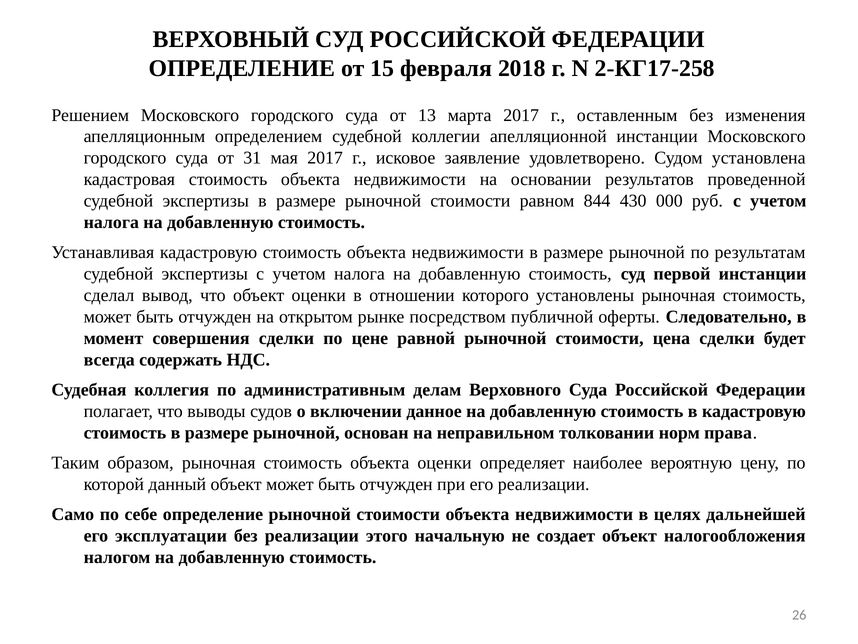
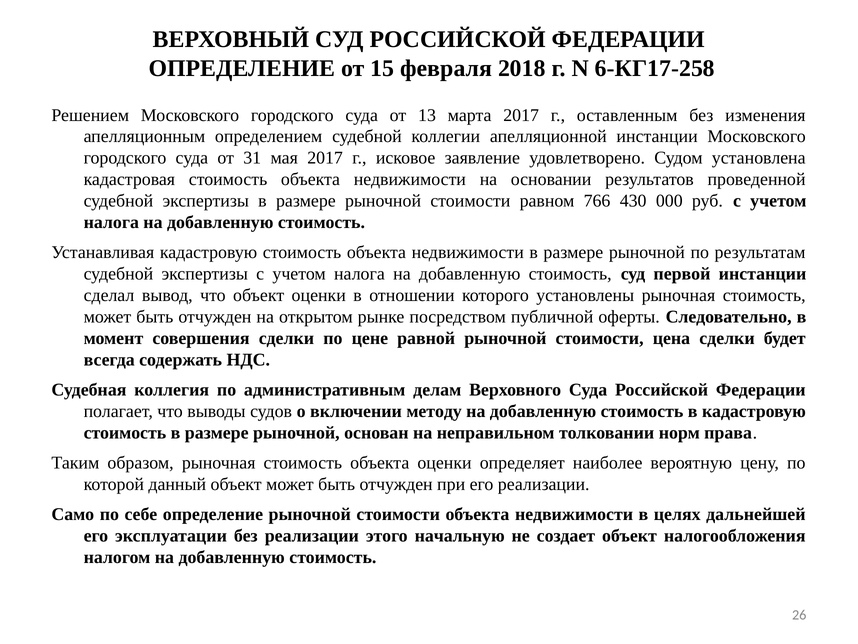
2-КГ17-258: 2-КГ17-258 -> 6-КГ17-258 (655, 68)
844: 844 -> 766 (597, 201)
данное: данное -> методу (434, 411)
